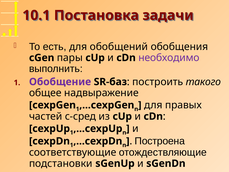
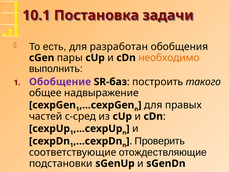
обобщений: обобщений -> разработан (119, 47)
необходимо colour: purple -> orange (169, 58)
Построена: Построена -> Проверить (160, 141)
